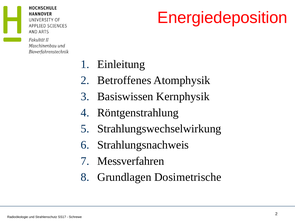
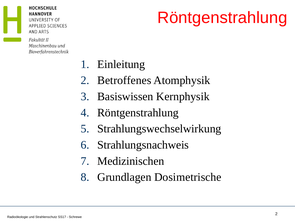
Energiedeposition: Energiedeposition -> Röntgenstrahlung (222, 18)
Messverfahren: Messverfahren -> Medizinischen (131, 160)
